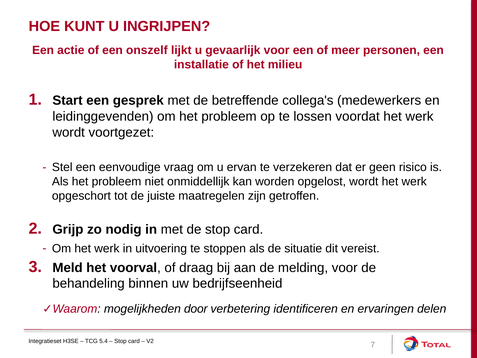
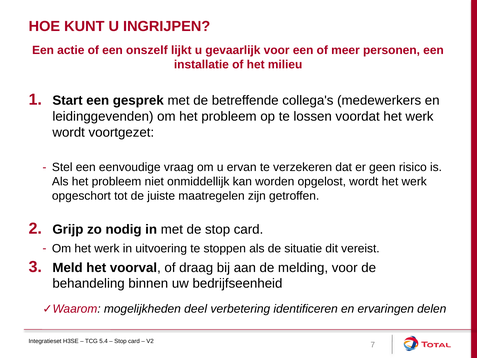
door: door -> deel (196, 309)
